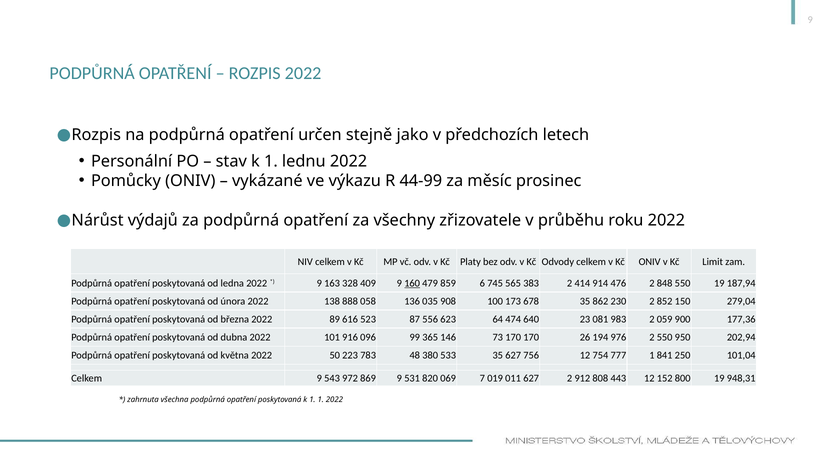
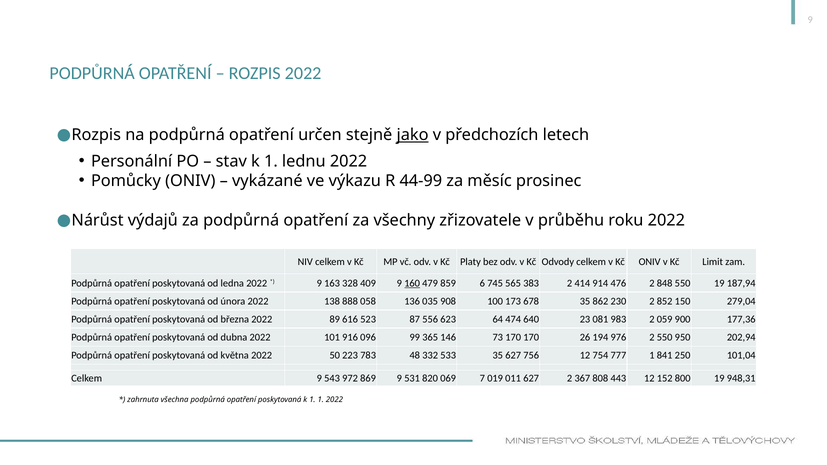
jako underline: none -> present (413, 135)
380: 380 -> 332 (430, 356)
912: 912 -> 367 (582, 378)
